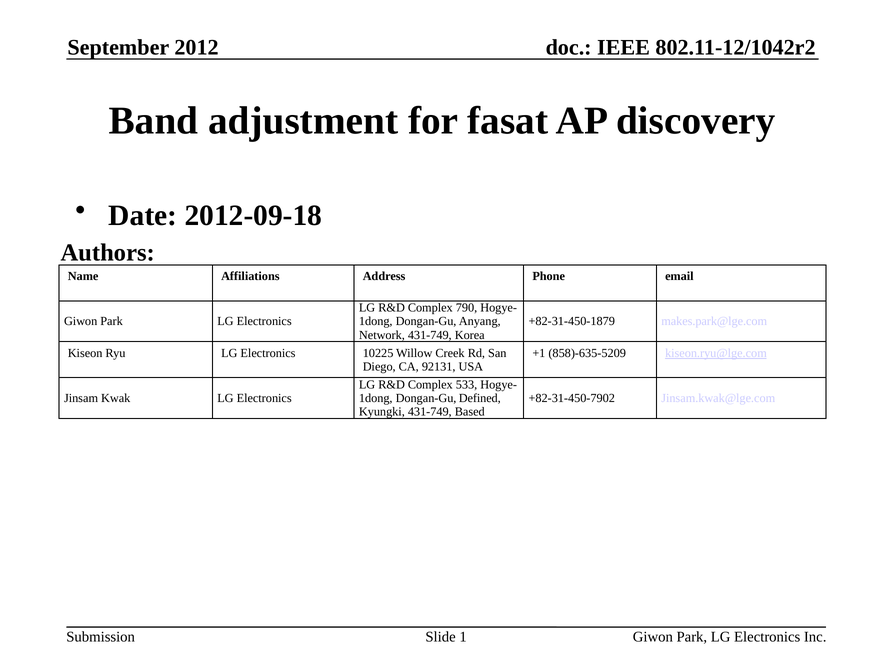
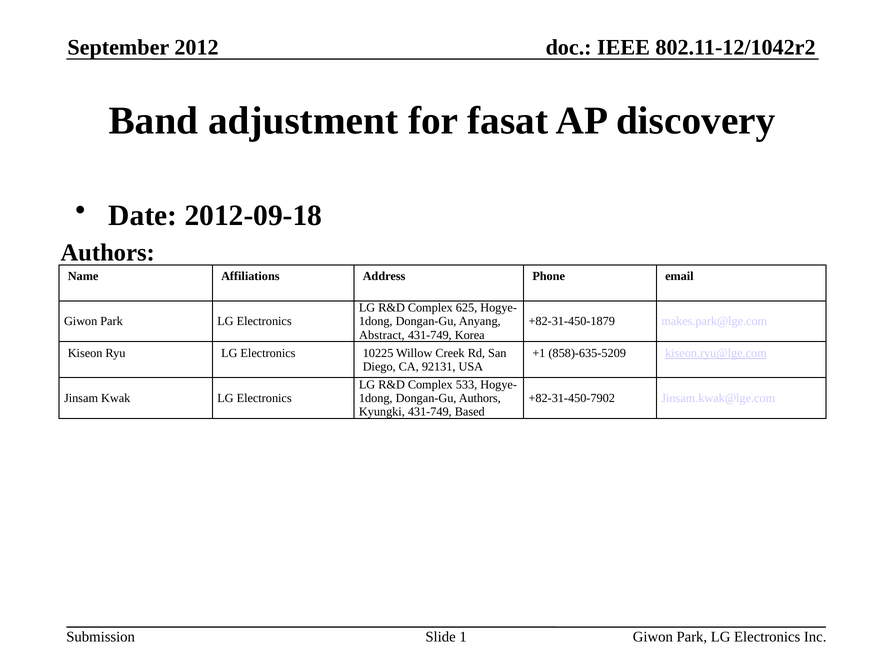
790: 790 -> 625 (467, 308)
Network: Network -> Abstract (382, 335)
Dongan-Gu Defined: Defined -> Authors (480, 398)
